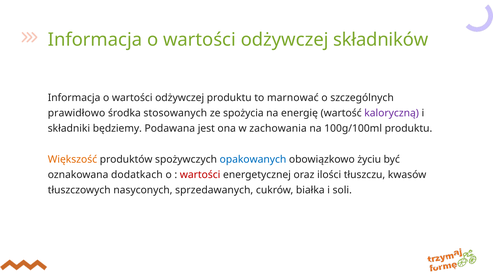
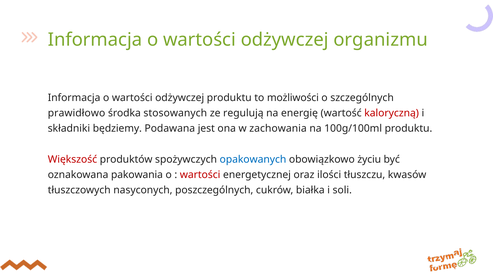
składników: składników -> organizmu (381, 40)
marnować: marnować -> możliwości (293, 98)
spożycia: spożycia -> regulują (243, 113)
kaloryczną colour: purple -> red (392, 113)
Większość colour: orange -> red (72, 160)
dodatkach: dodatkach -> pakowania (137, 175)
sprzedawanych: sprzedawanych -> poszczególnych (214, 190)
